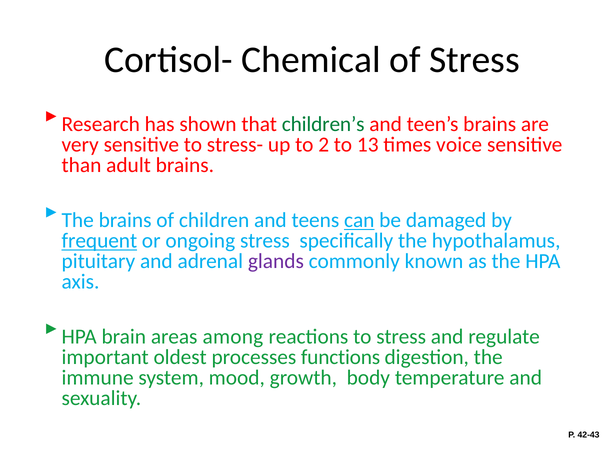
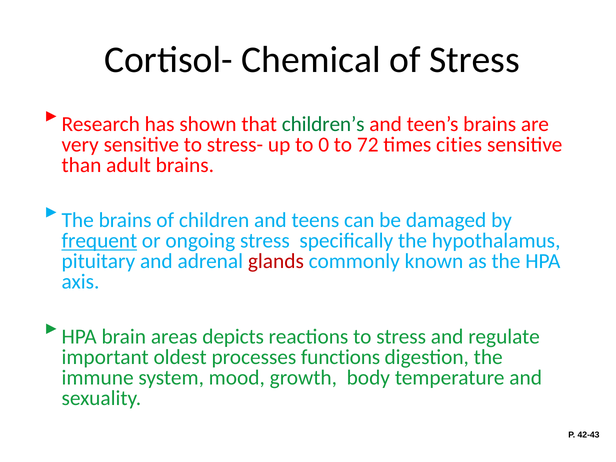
2: 2 -> 0 (324, 145)
13: 13 -> 72 (368, 145)
voice: voice -> cities (459, 145)
can underline: present -> none (359, 220)
glands colour: purple -> red (276, 261)
among: among -> depicts (233, 337)
